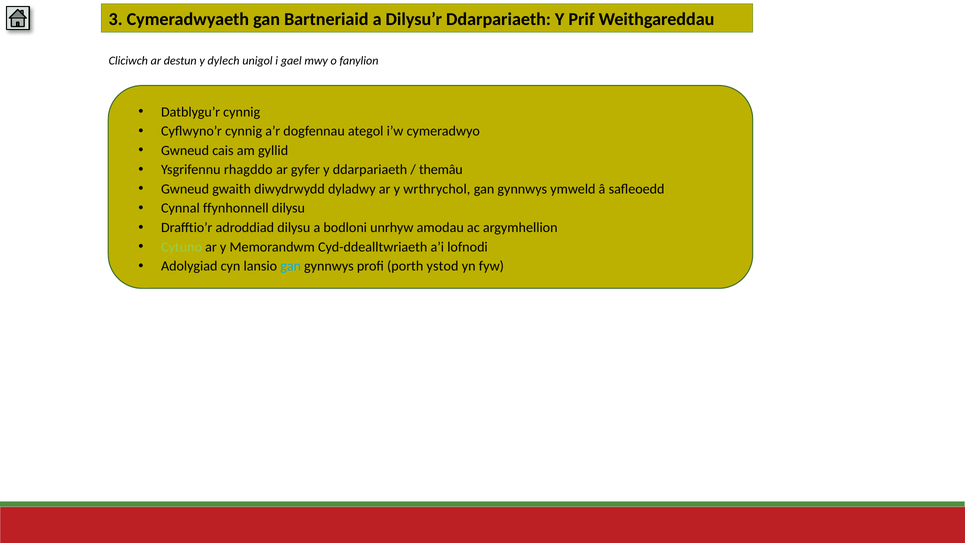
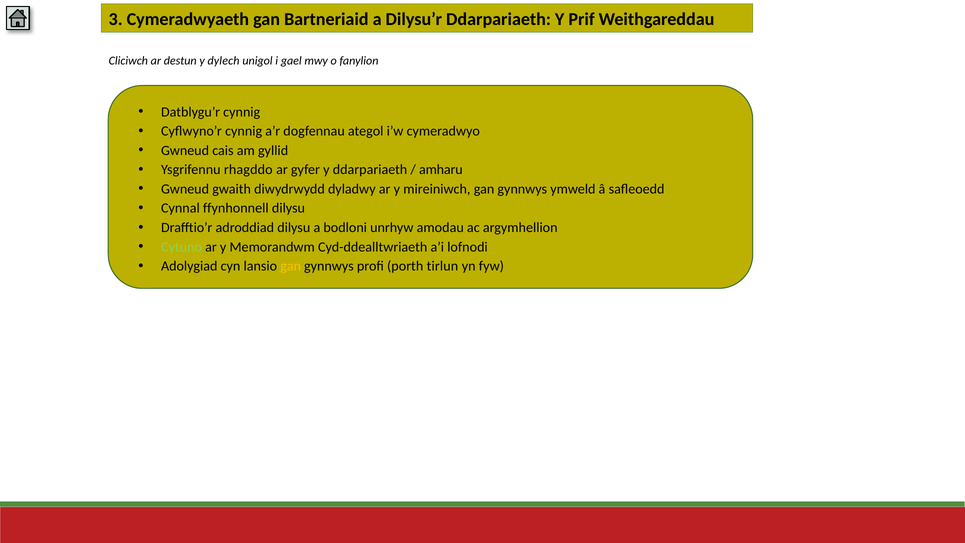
themâu: themâu -> amharu (441, 170)
wrthrychol: wrthrychol -> mireiniwch (437, 189)
gan colour: light blue -> yellow (291, 266)
ystod: ystod -> tirlun (442, 266)
